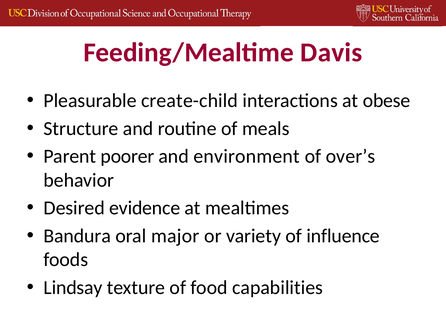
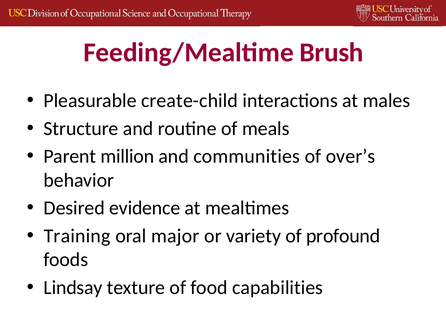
Davis: Davis -> Brush (332, 53)
obese: obese -> males (386, 101)
poorer: poorer -> million (127, 156)
environment: environment -> communities (247, 156)
Bandura: Bandura -> Training (77, 235)
influence: influence -> profound (343, 235)
